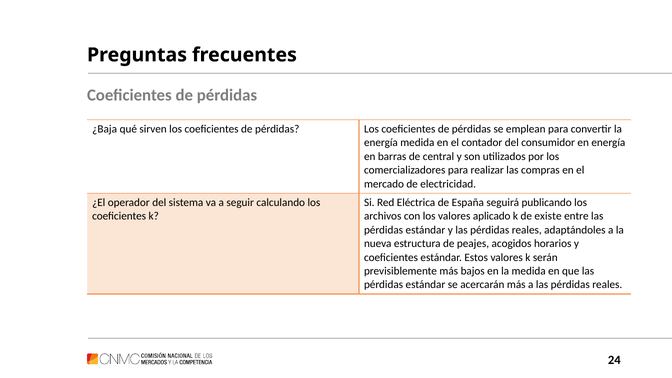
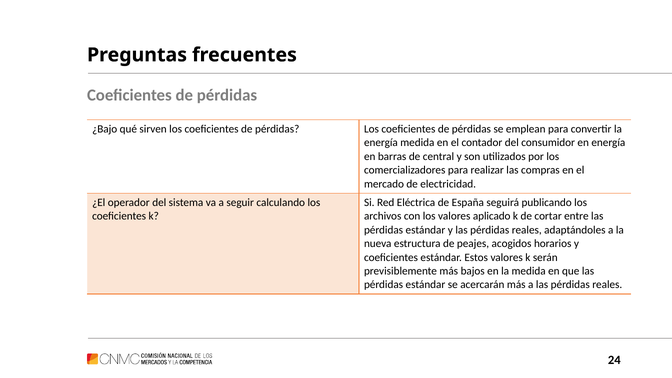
¿Baja: ¿Baja -> ¿Bajo (105, 129)
existe: existe -> cortar (548, 216)
